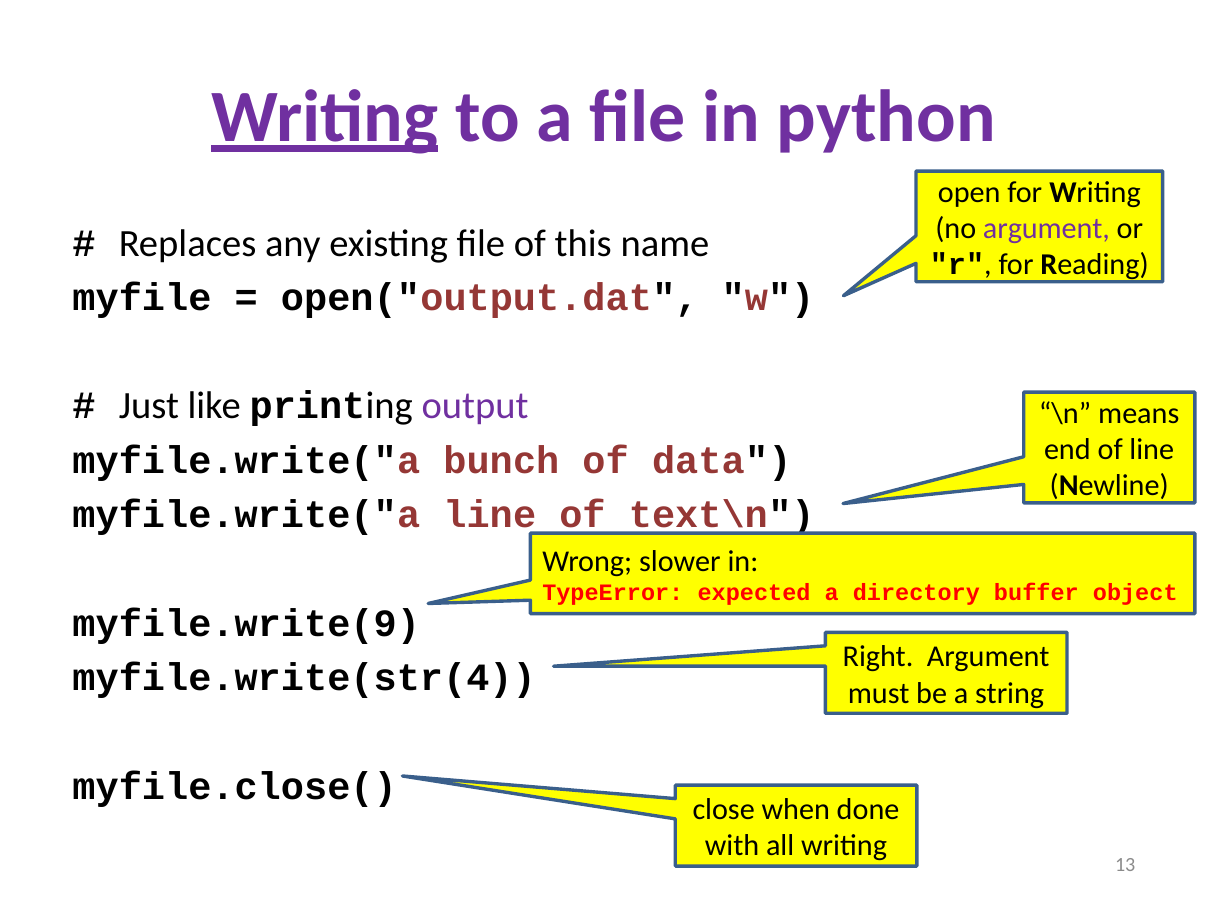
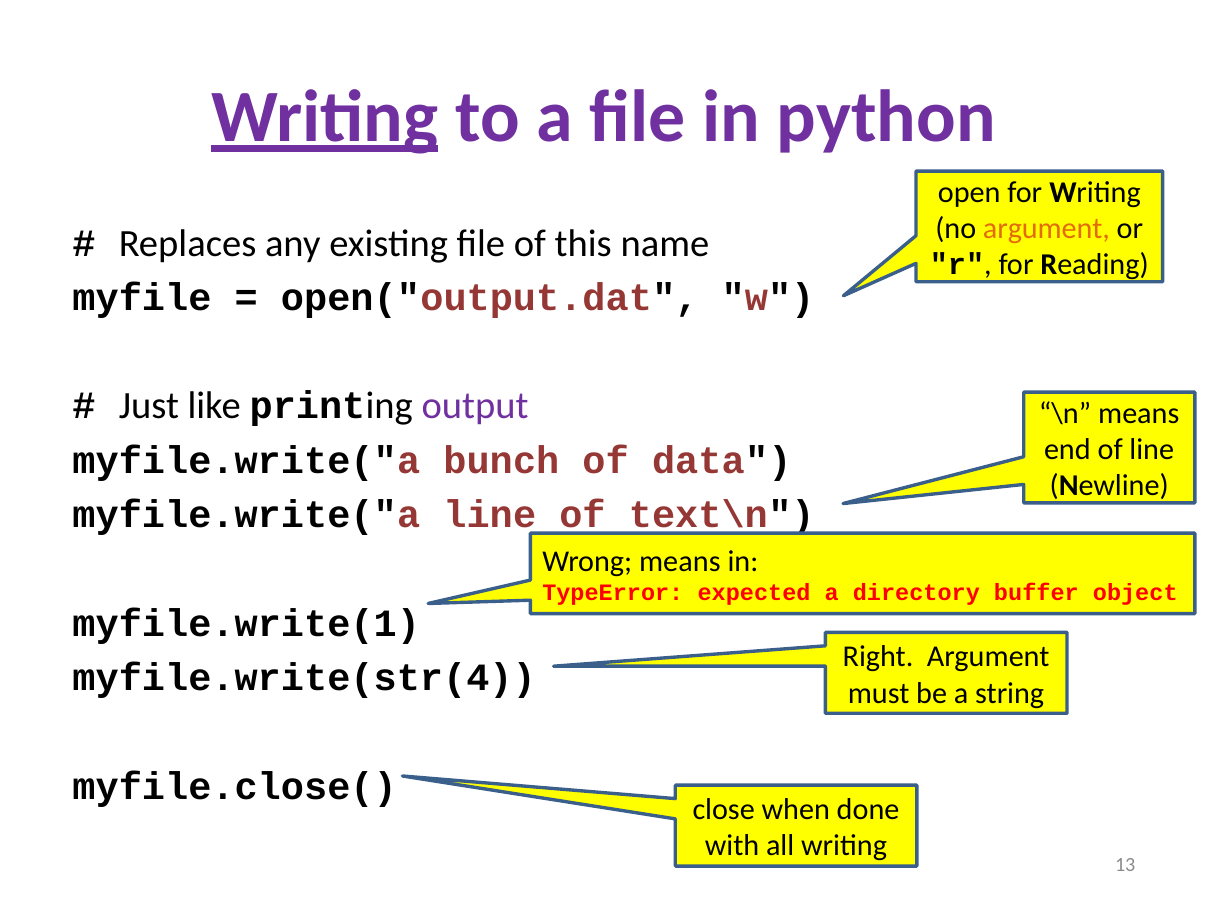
argument colour: purple -> orange (1046, 229)
Wrong slower: slower -> means (680, 561)
myfile.write(9: myfile.write(9 -> myfile.write(1 (246, 623)
